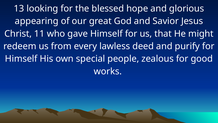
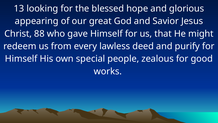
11: 11 -> 88 (39, 34)
